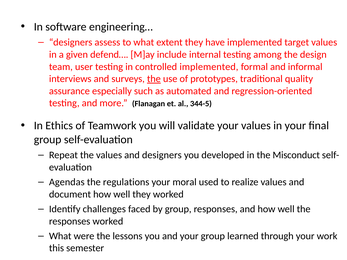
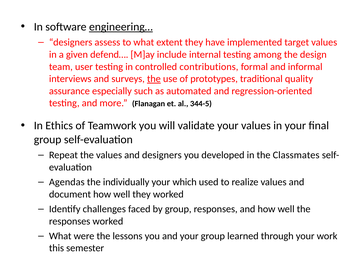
engineering… underline: none -> present (121, 27)
controlled implemented: implemented -> contributions (209, 67)
Misconduct: Misconduct -> Classmates (296, 155)
regulations: regulations -> individually (126, 182)
moral: moral -> which (185, 182)
